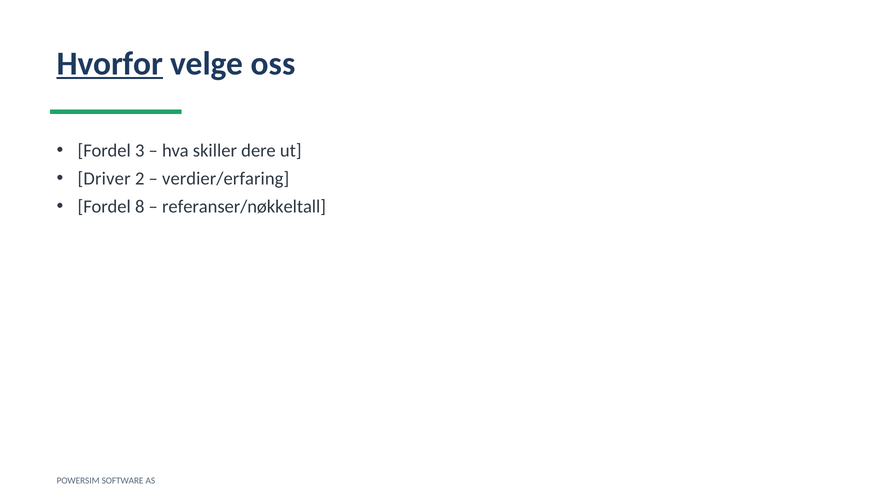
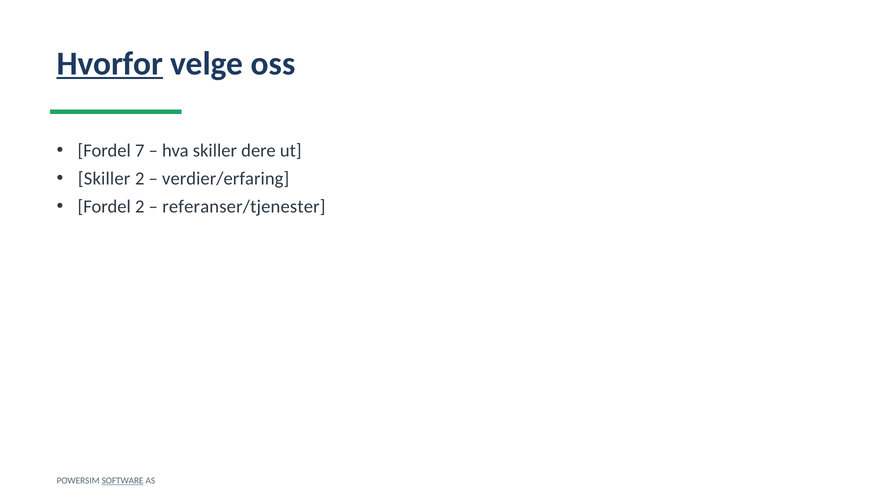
3: 3 -> 7 (140, 151)
Driver: Driver -> Skiller (104, 179)
Fordel 8: 8 -> 2 (140, 207)
referanser/nøkkeltall: referanser/nøkkeltall -> referanser/tjenester (244, 207)
SOFTWARE underline: none -> present (123, 481)
